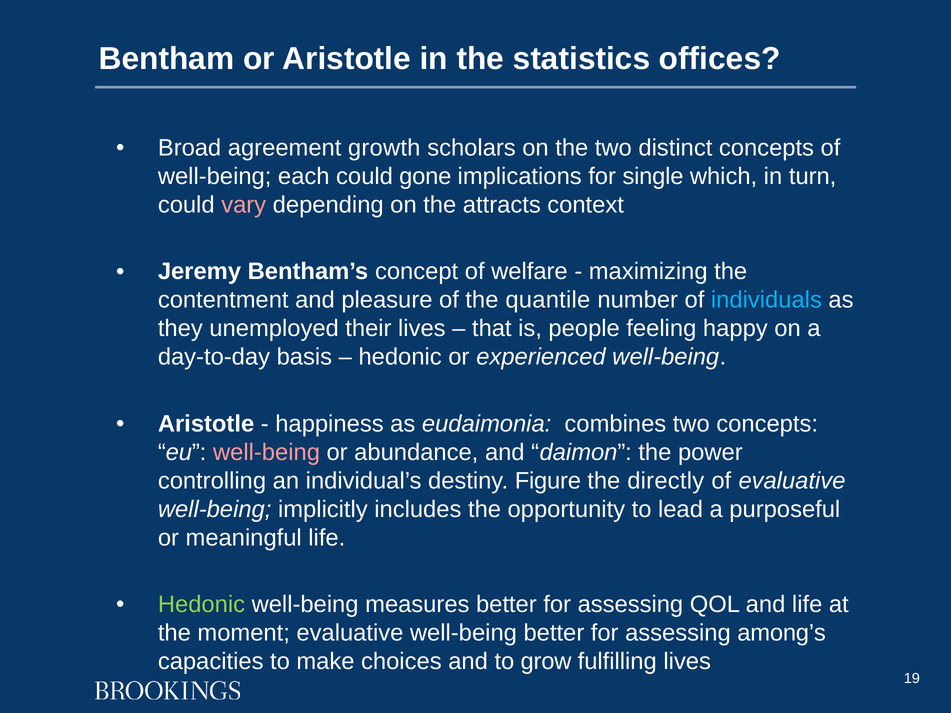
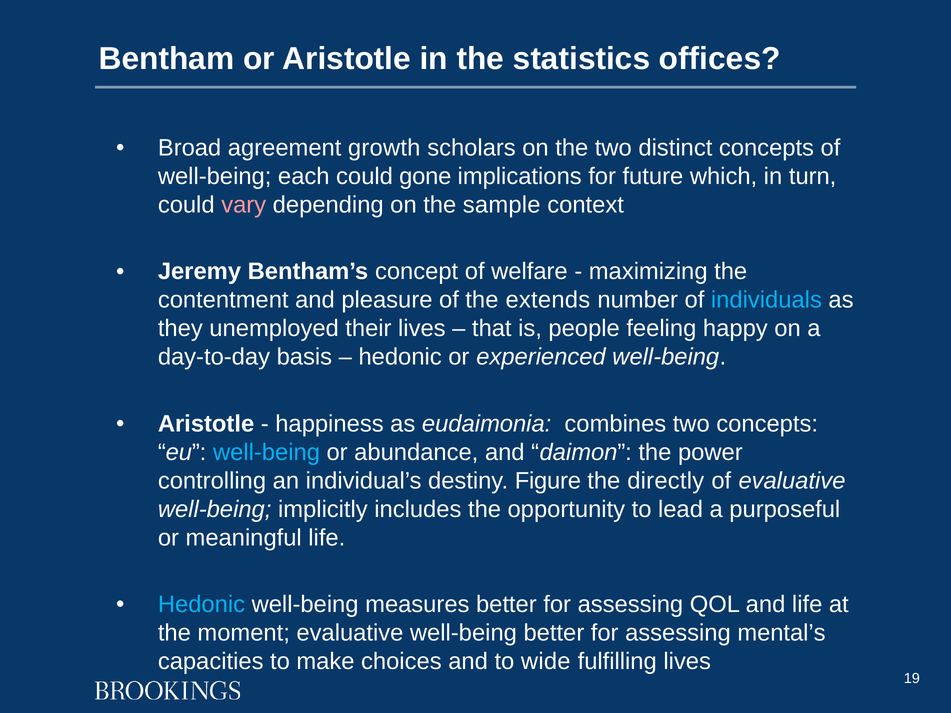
single: single -> future (653, 177)
attracts: attracts -> sample (502, 205)
quantile: quantile -> extends (548, 300)
well-being colour: pink -> light blue (266, 452)
Hedonic colour: light green -> light blue (201, 605)
among’s: among’s -> mental’s (781, 633)
grow: grow -> wide (546, 662)
